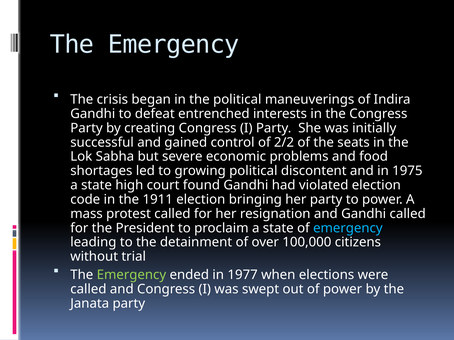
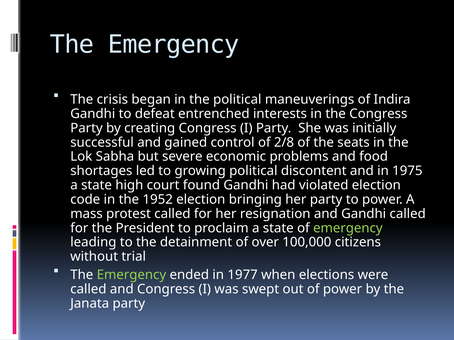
2/2: 2/2 -> 2/8 (284, 143)
1911: 1911 -> 1952 (158, 200)
emergency colour: light blue -> light green (348, 228)
